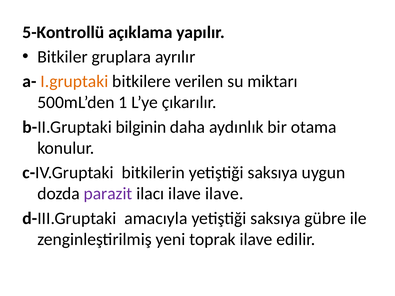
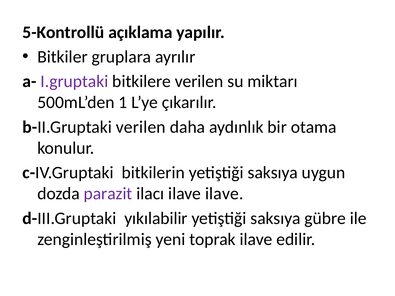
I.gruptaki colour: orange -> purple (74, 81)
b-II.Gruptaki bilginin: bilginin -> verilen (141, 127)
amacıyla: amacıyla -> yıkılabilir (156, 218)
